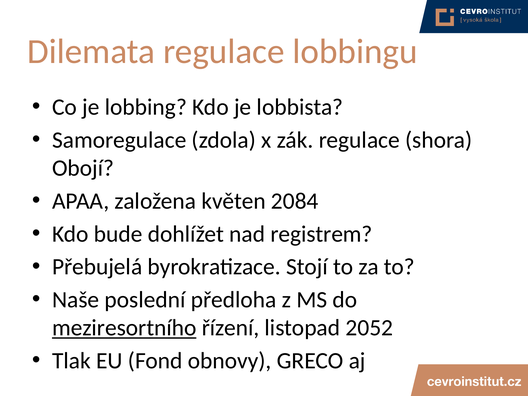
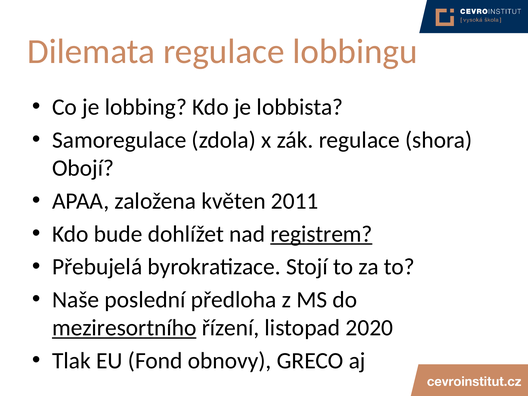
2084: 2084 -> 2011 (295, 201)
registrem underline: none -> present (321, 234)
2052: 2052 -> 2020 (369, 328)
